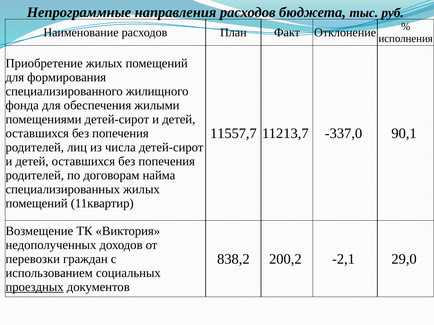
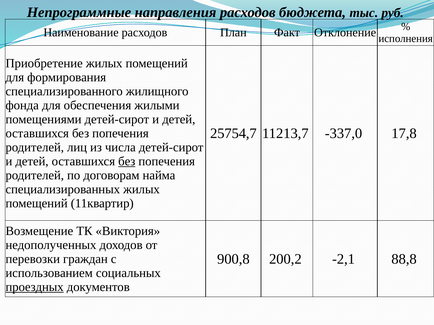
11557,7: 11557,7 -> 25754,7 (233, 134)
90,1: 90,1 -> 17,8 (404, 133)
без underline: none -> present (127, 162)
838,2: 838,2 -> 900,8 (233, 259)
29,0: 29,0 -> 88,8 (404, 259)
